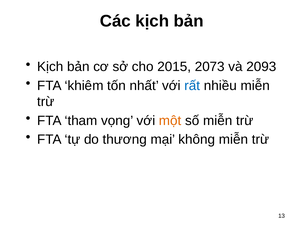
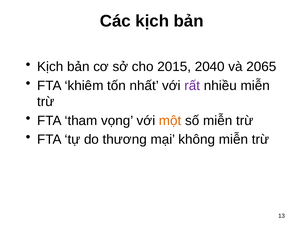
2073: 2073 -> 2040 (210, 67)
2093: 2093 -> 2065 (261, 67)
rất colour: blue -> purple (192, 86)
